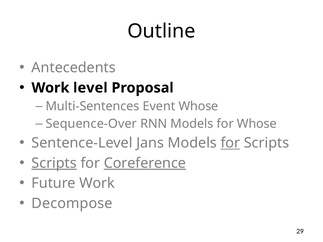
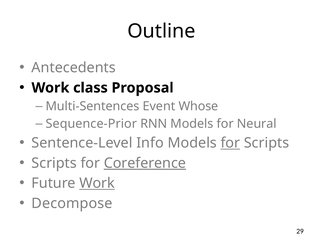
level: level -> class (90, 88)
Sequence-Over: Sequence-Over -> Sequence-Prior (91, 124)
for Whose: Whose -> Neural (257, 124)
Jans: Jans -> Info (150, 143)
Scripts underline: present -> none (54, 163)
Work underline: none -> present (97, 183)
